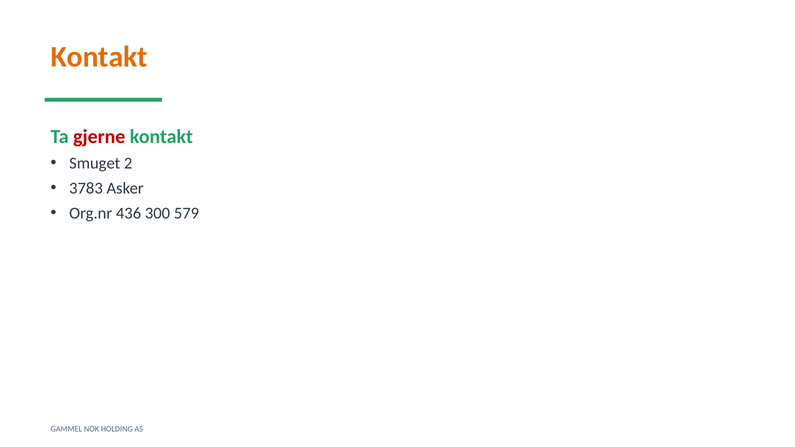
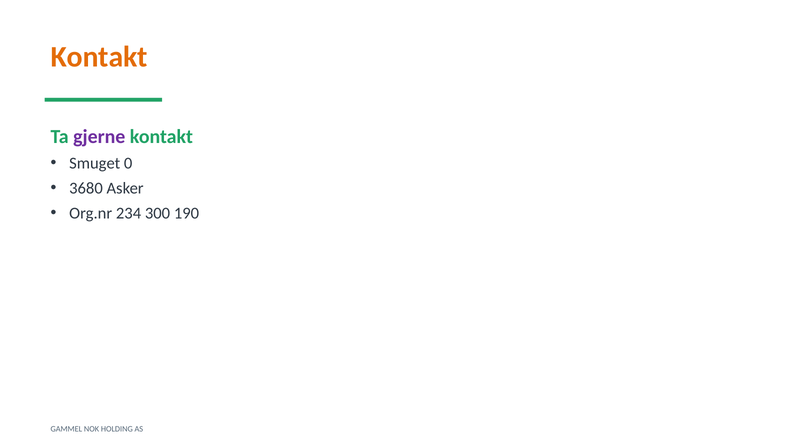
gjerne colour: red -> purple (99, 137)
2: 2 -> 0 (128, 163)
3783: 3783 -> 3680 (86, 188)
436: 436 -> 234 (129, 213)
579: 579 -> 190 (186, 213)
